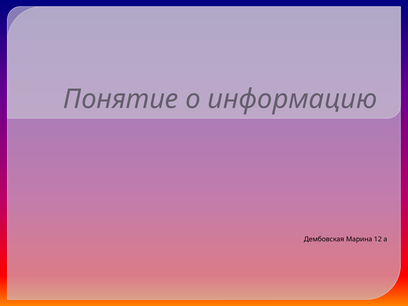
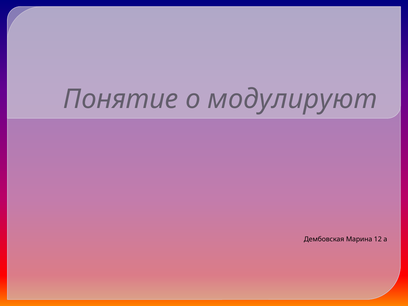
информацию: информацию -> модулируют (292, 99)
